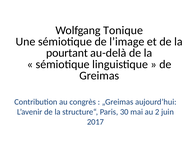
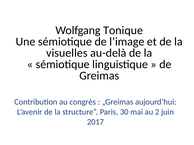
pourtant: pourtant -> visuelles (67, 53)
